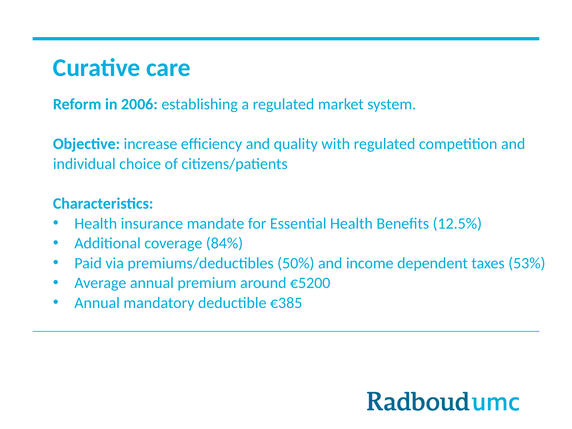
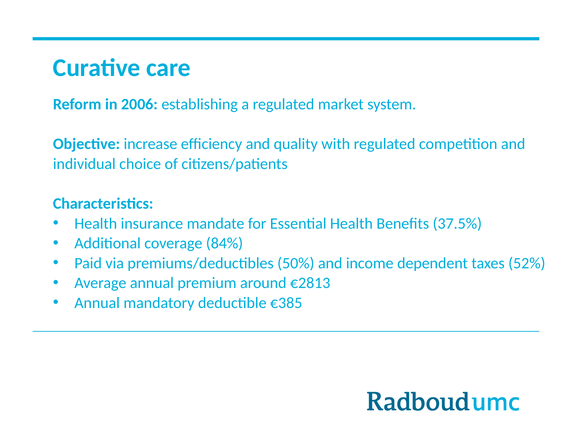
12.5%: 12.5% -> 37.5% (457, 223)
53%: 53% -> 52% (527, 263)
€5200: €5200 -> €2813 (310, 283)
